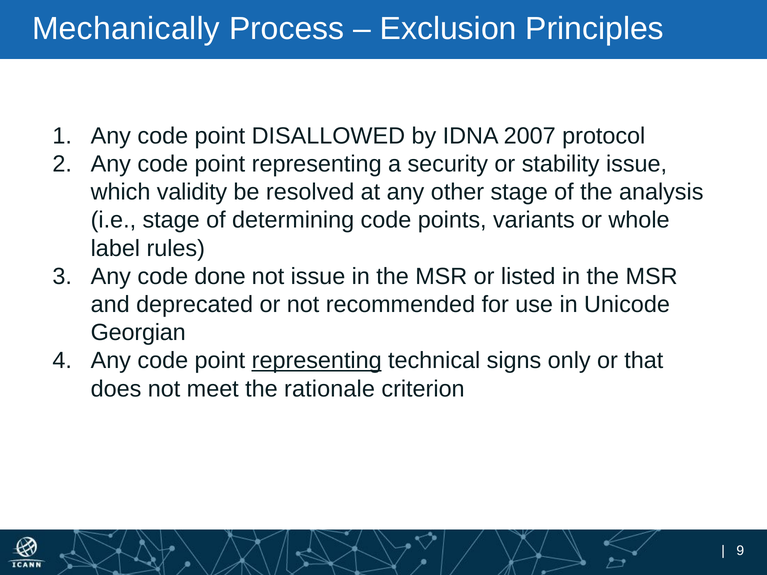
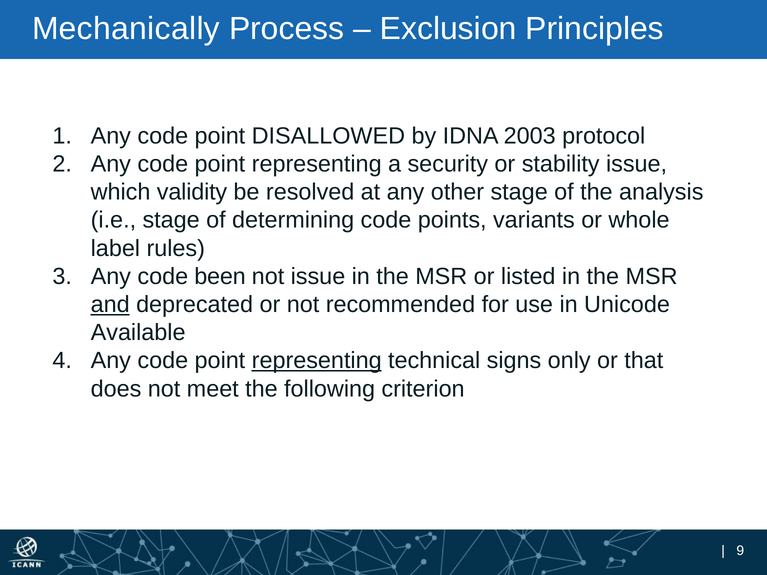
2007: 2007 -> 2003 (530, 136)
done: done -> been (220, 277)
and underline: none -> present (110, 305)
Georgian: Georgian -> Available (138, 333)
rationale: rationale -> following (330, 389)
